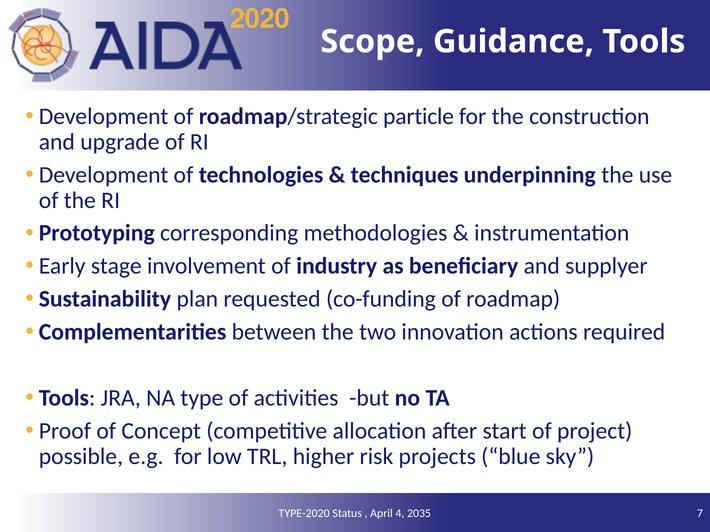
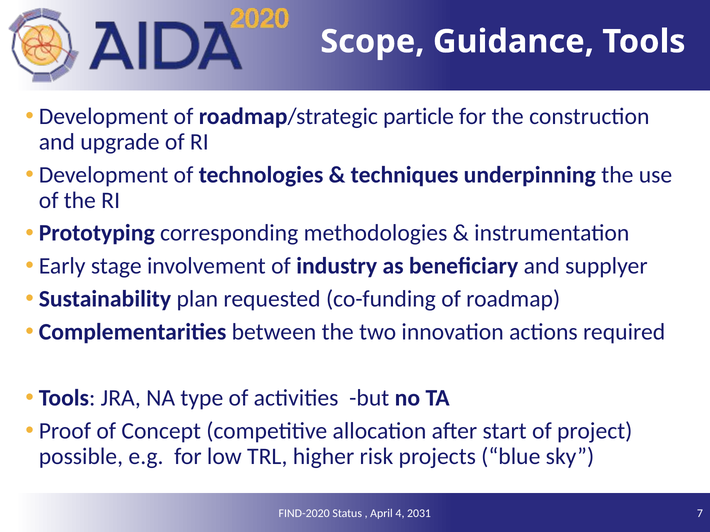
TYPE-2020: TYPE-2020 -> FIND-2020 (304, 514)
2035: 2035 -> 2031 (419, 514)
